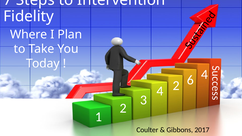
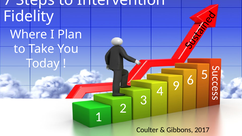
4 2: 2 -> 9 (176, 86)
6 4: 4 -> 5 (205, 75)
